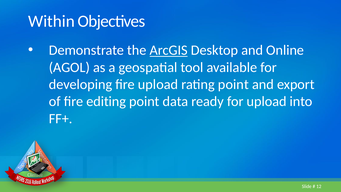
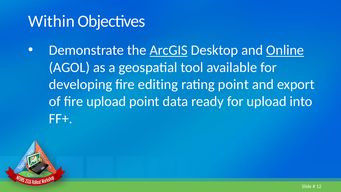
Online underline: none -> present (285, 50)
fire upload: upload -> editing (158, 84)
fire editing: editing -> upload (106, 101)
